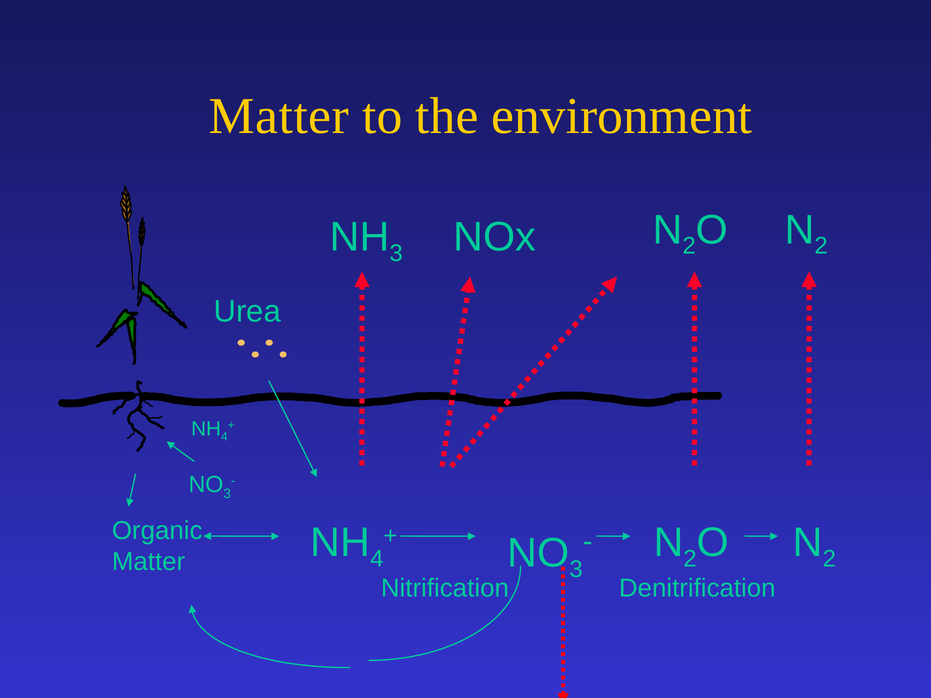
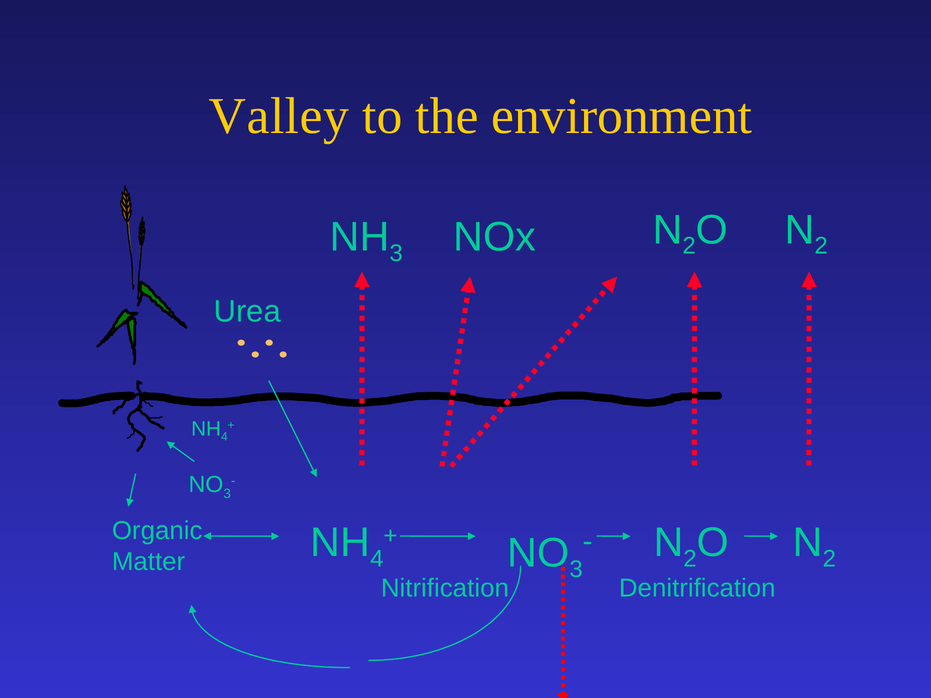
Matter: Matter -> Valley (279, 116)
